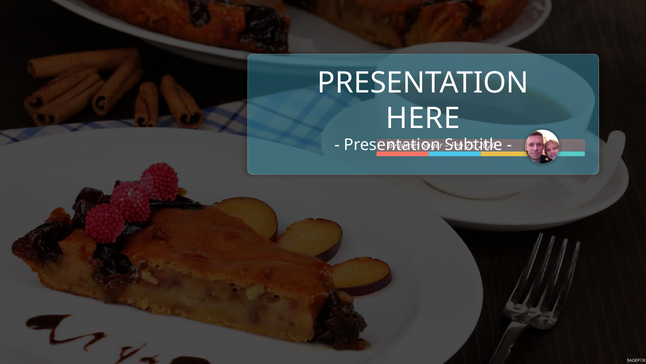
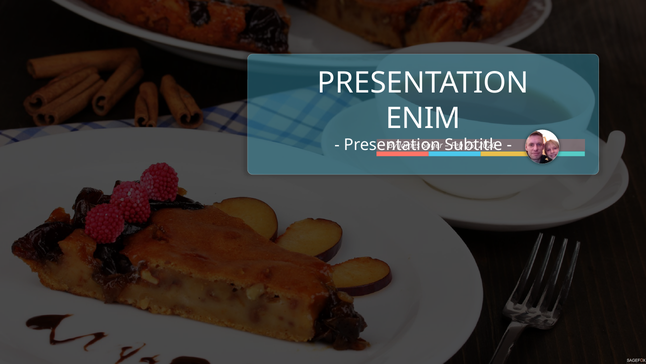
HERE: HERE -> ENIM (423, 118)
